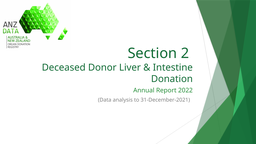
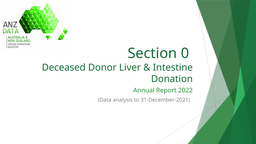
2: 2 -> 0 (185, 53)
